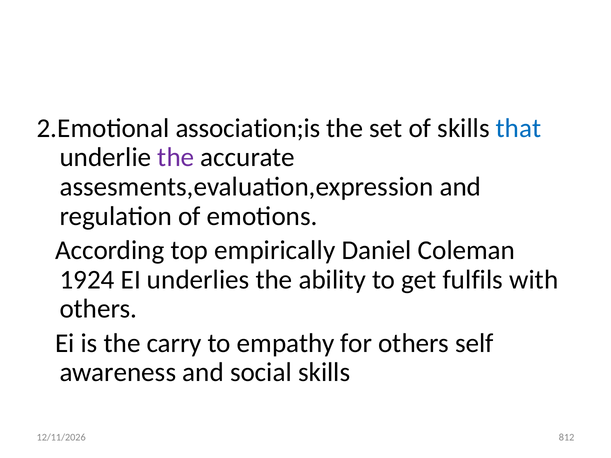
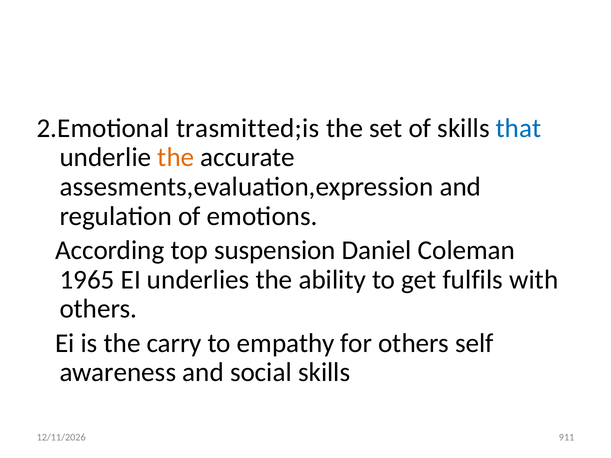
association;is: association;is -> trasmitted;is (248, 128)
the colour: purple -> orange (176, 158)
empirically: empirically -> suspension (275, 250)
1924: 1924 -> 1965 (87, 280)
812: 812 -> 911 (567, 438)
